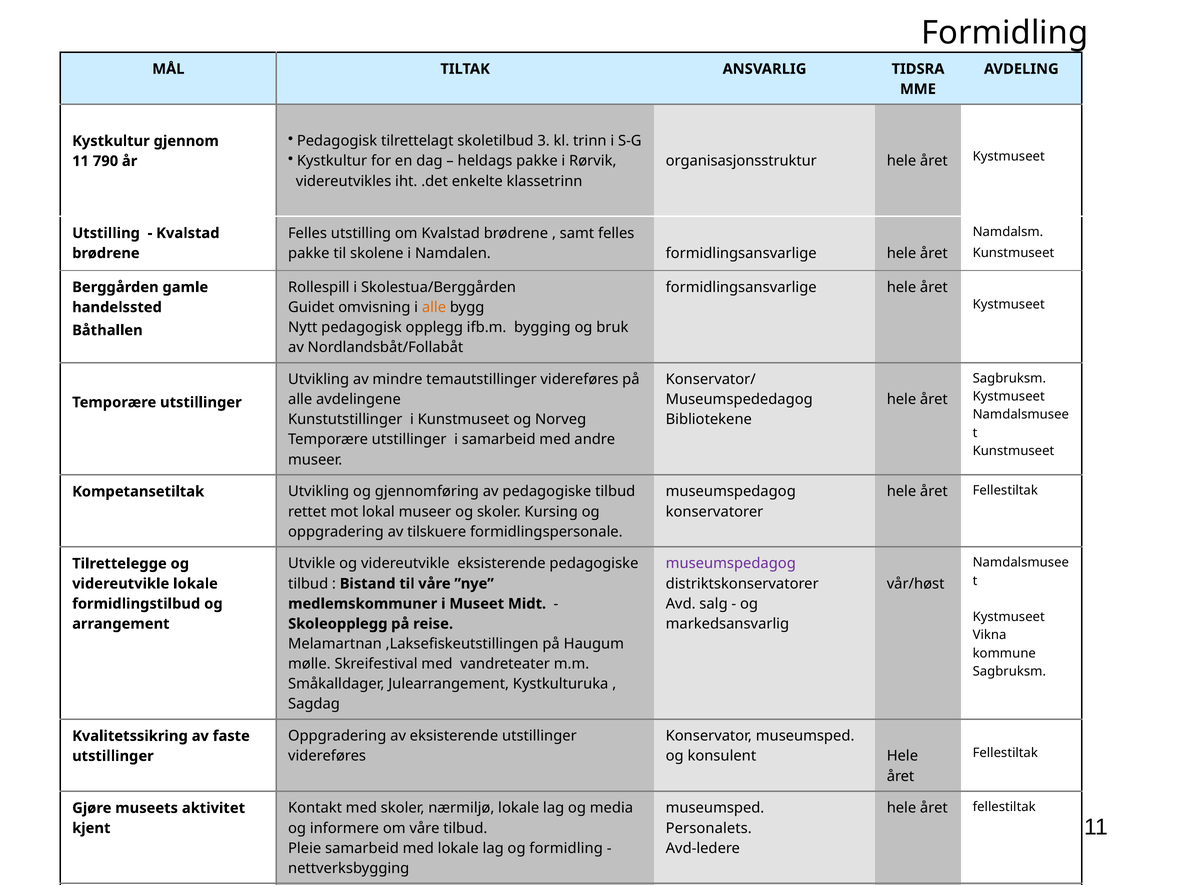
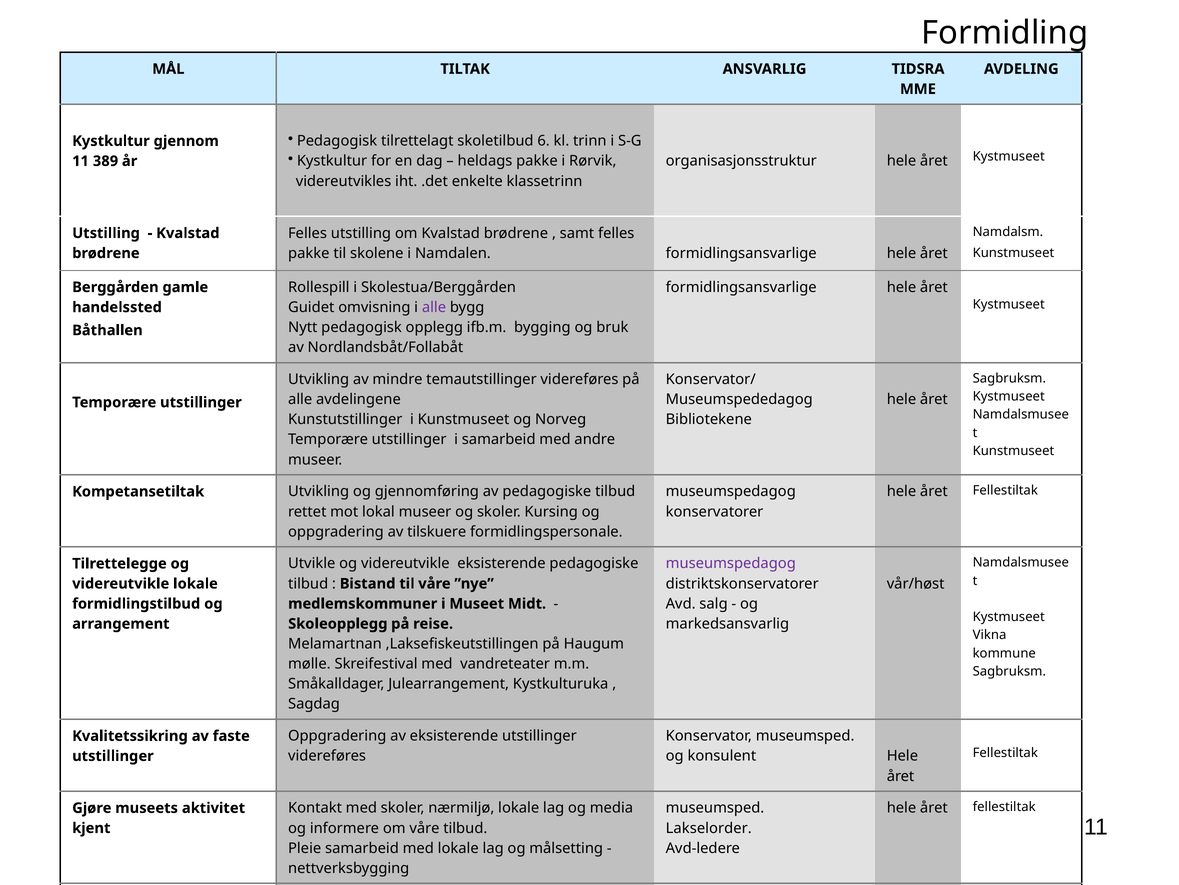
3: 3 -> 6 (544, 141)
790: 790 -> 389 (106, 161)
alle colour: orange -> purple (434, 307)
Personalets: Personalets -> Lakselorder (709, 827)
og formidling: formidling -> målsetting (566, 847)
